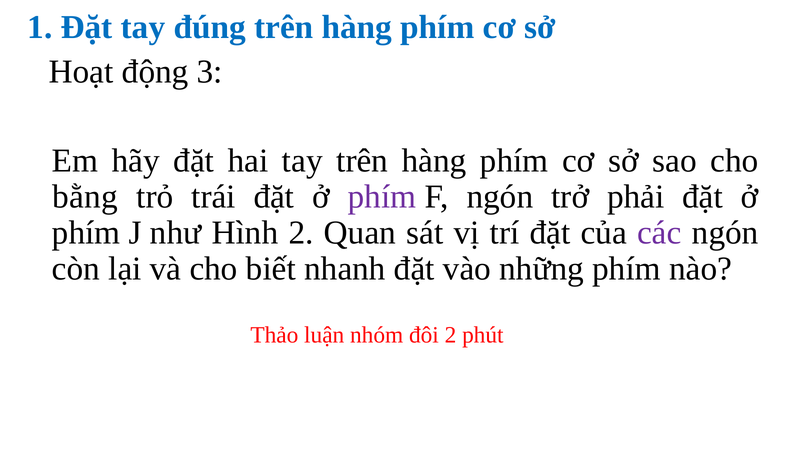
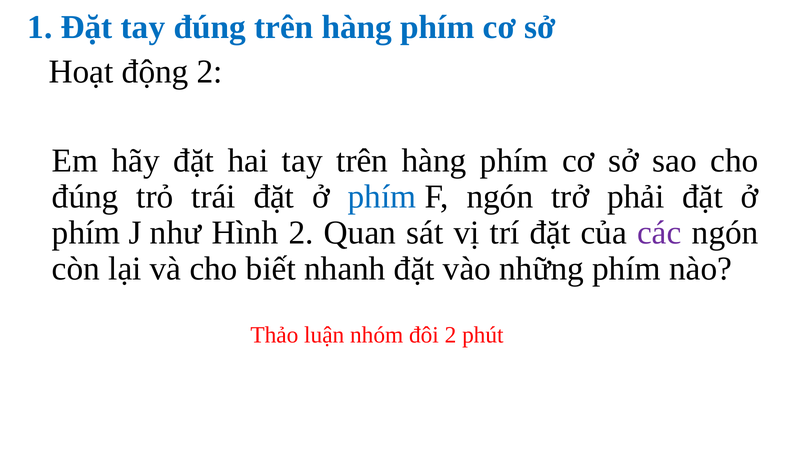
động 3: 3 -> 2 (210, 72)
bằng: bằng -> đúng (85, 196)
phím colour: purple -> blue (382, 196)
